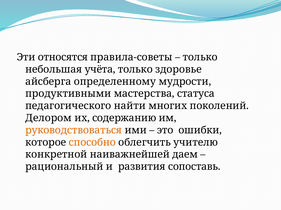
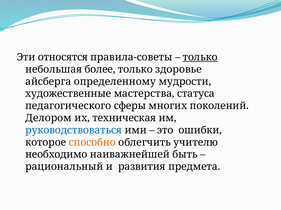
только underline: none -> present (200, 57)
учёта: учёта -> более (100, 70)
продуктивными: продуктивными -> художественные (68, 94)
найти: найти -> сферы (130, 106)
содержанию: содержанию -> техническая (124, 118)
руководствоваться colour: orange -> blue (74, 131)
конкретной: конкретной -> необходимо (56, 155)
даем: даем -> быть (185, 155)
сопоставь: сопоставь -> предмета (194, 167)
